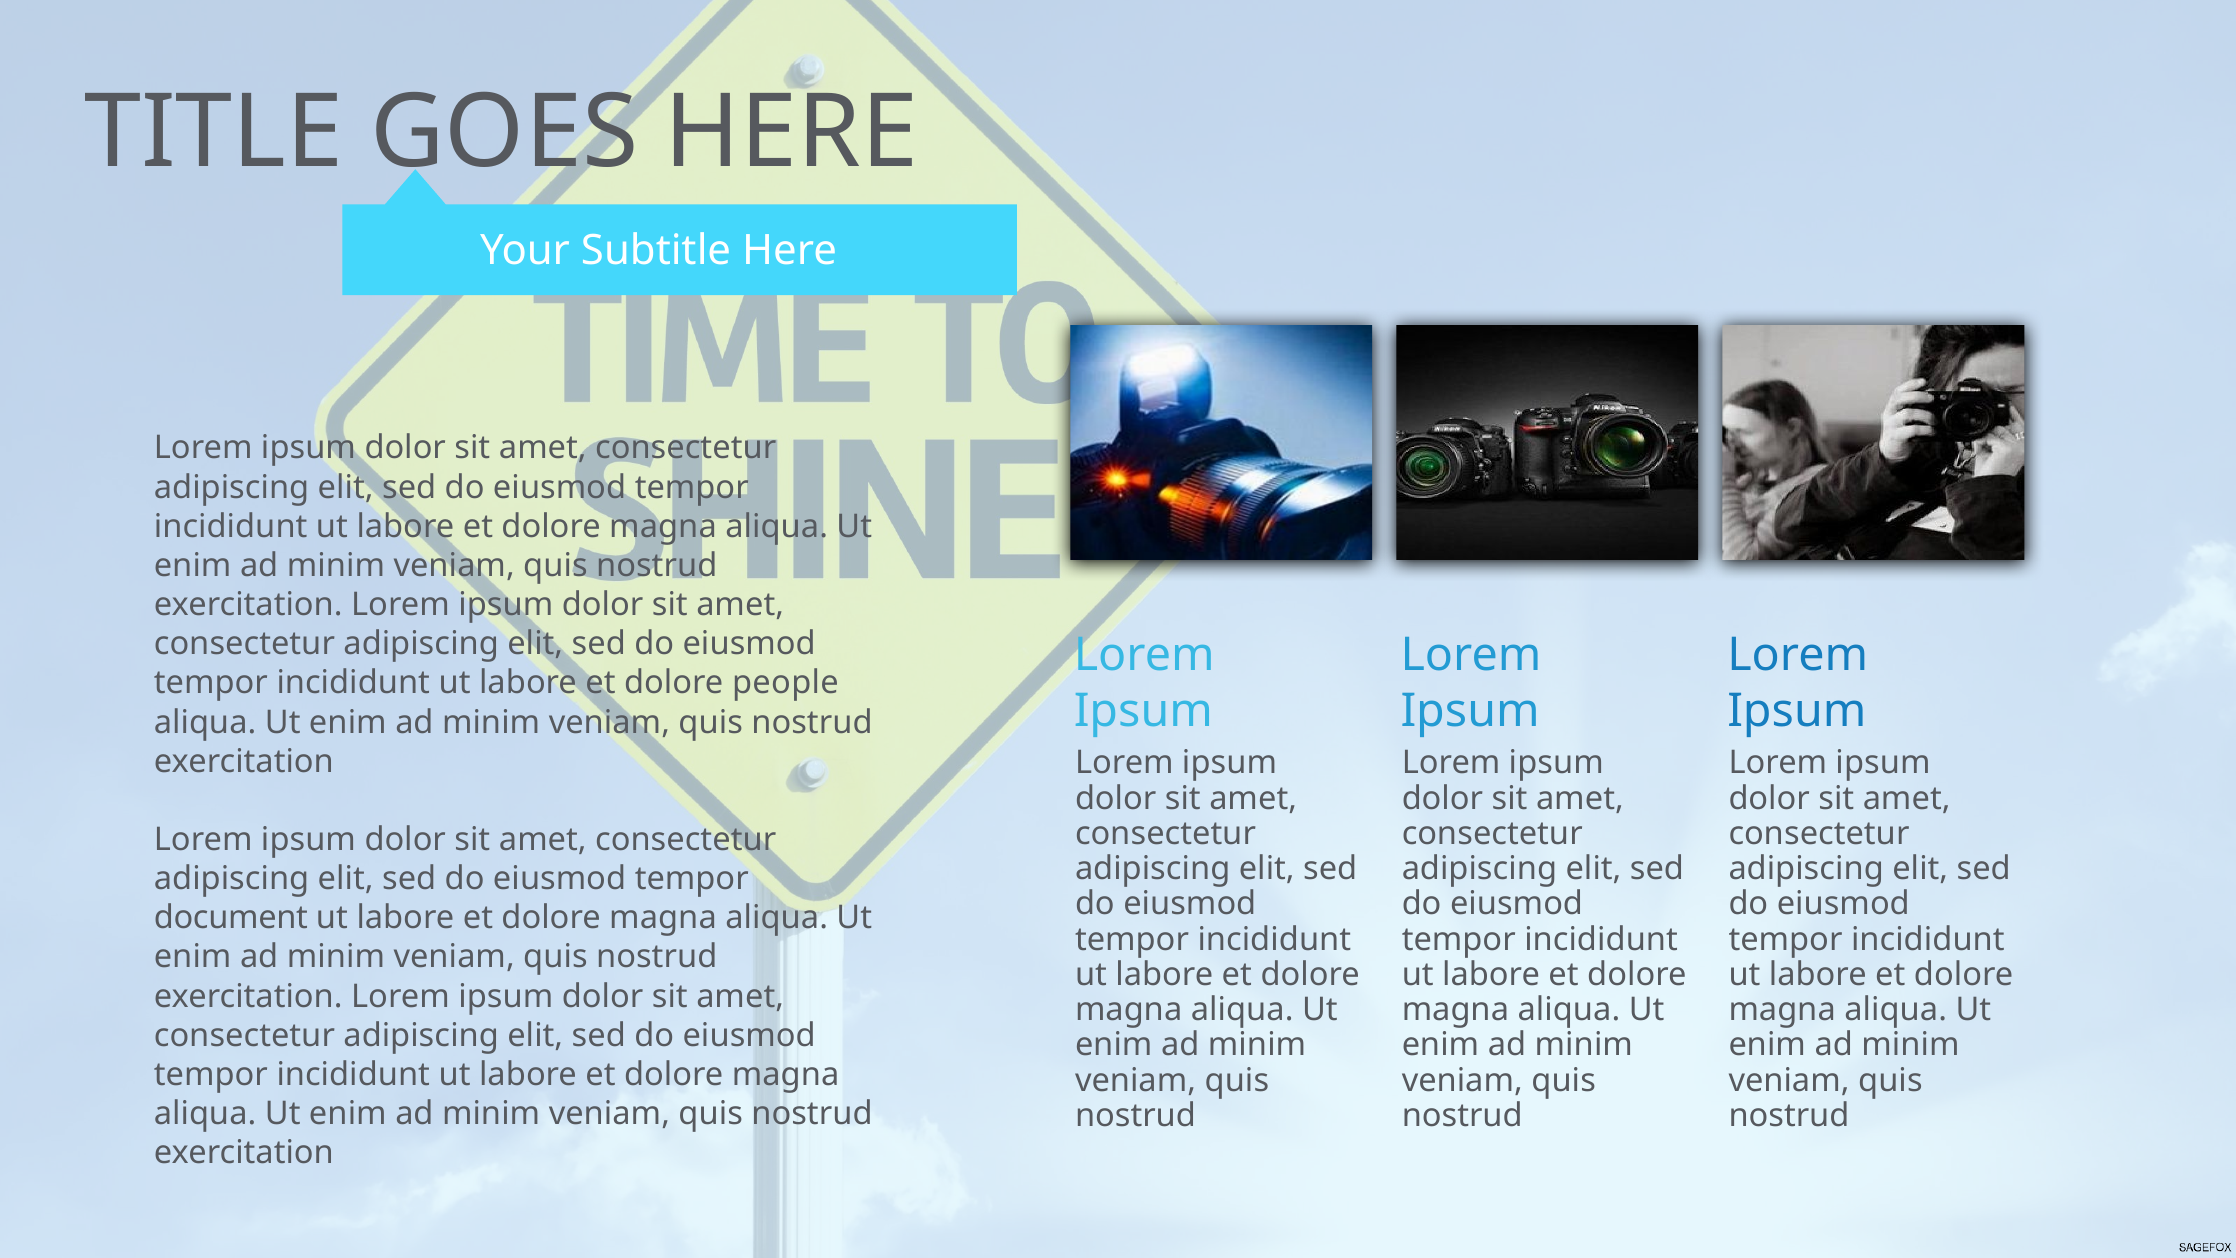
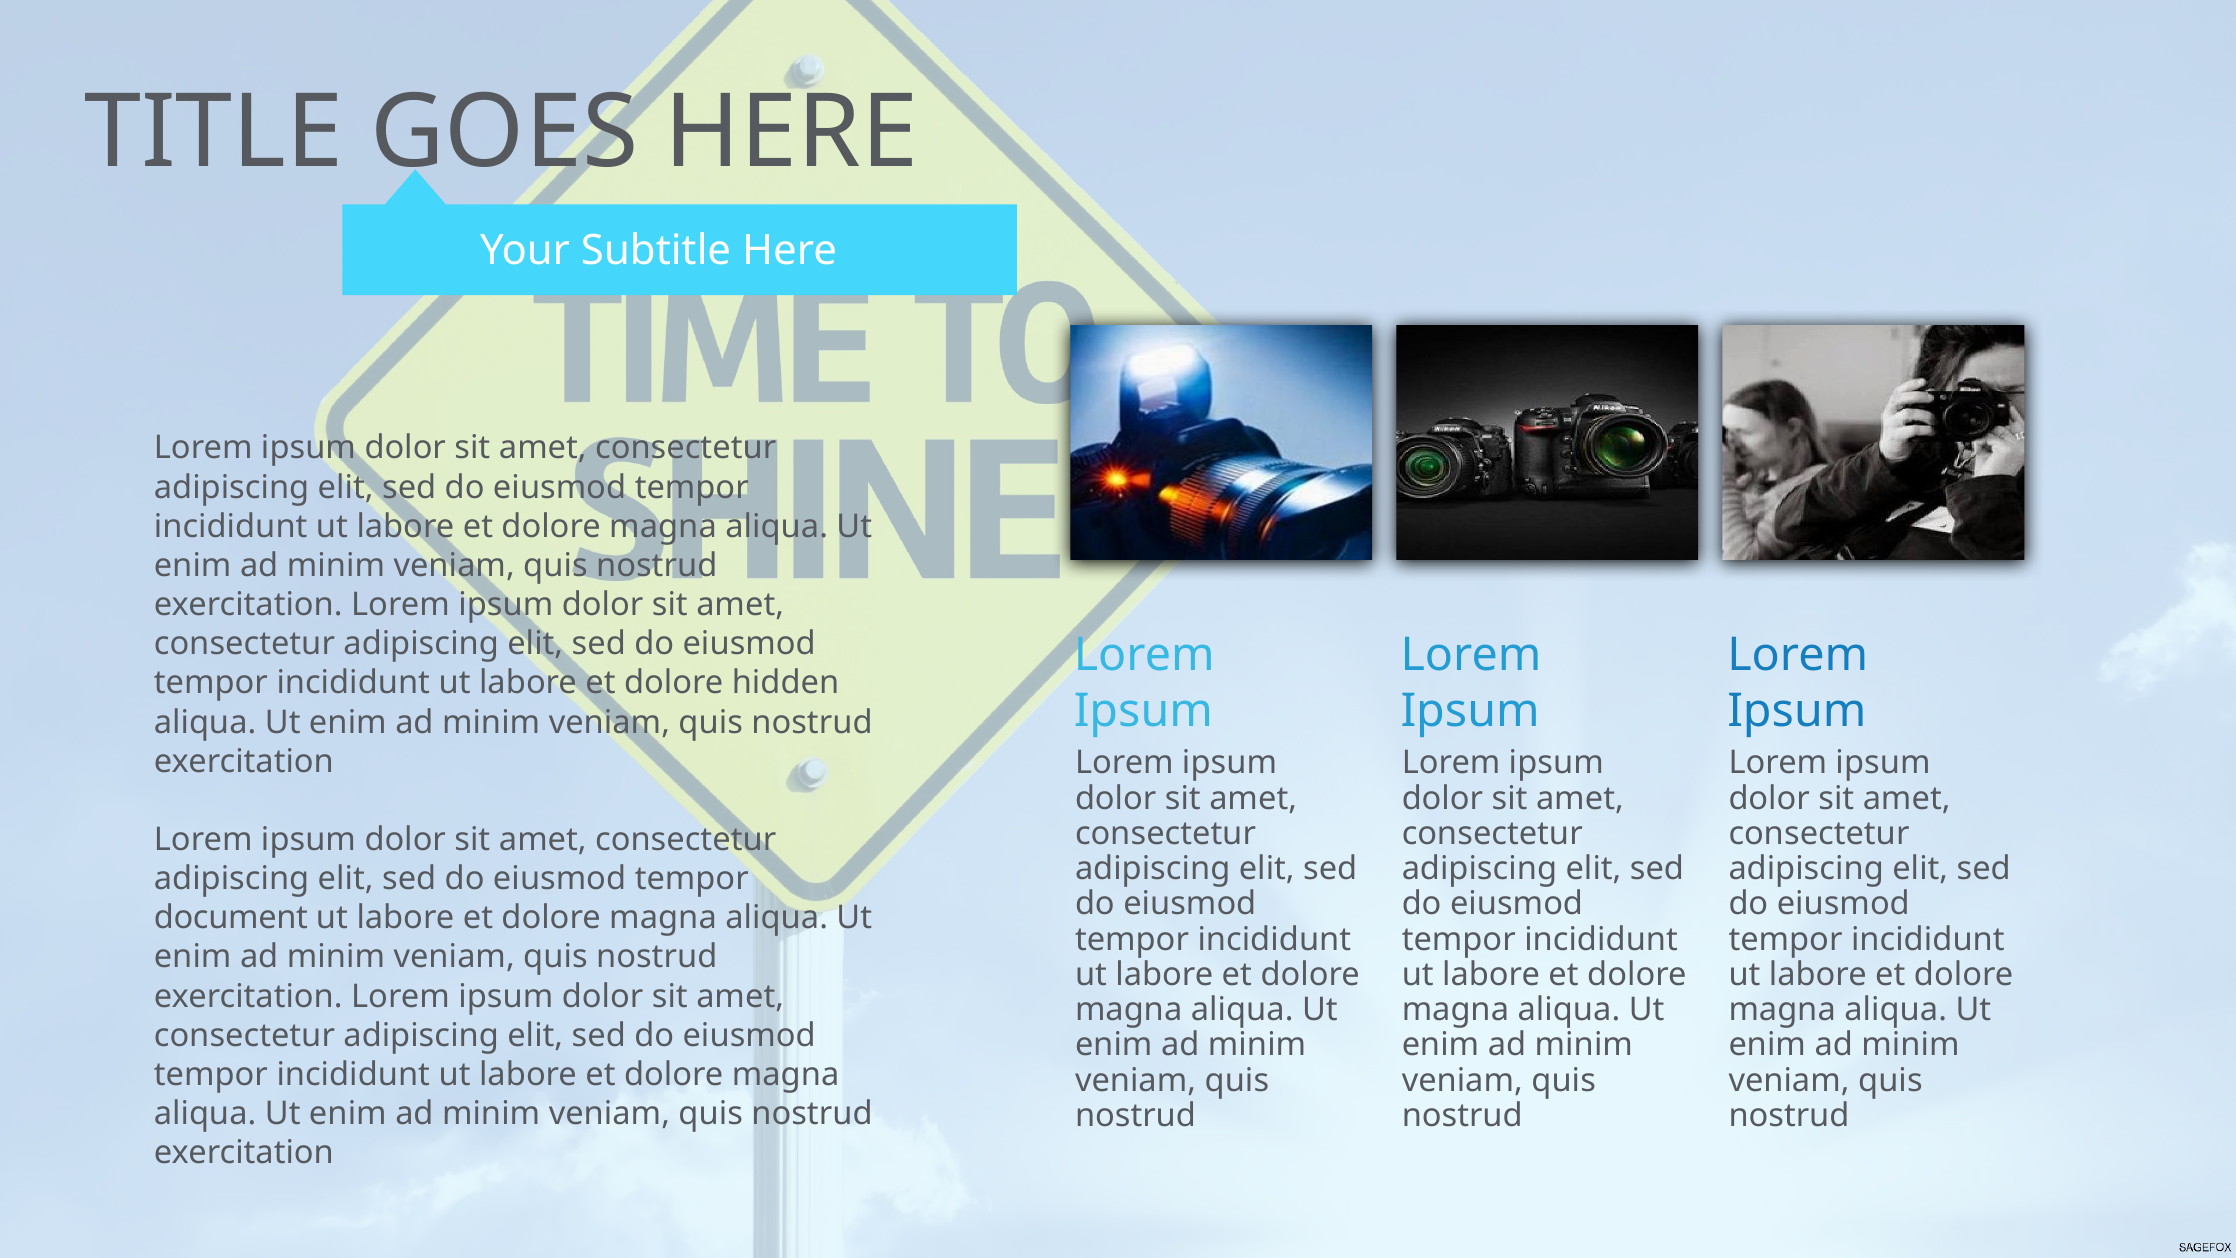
people: people -> hidden (786, 683)
